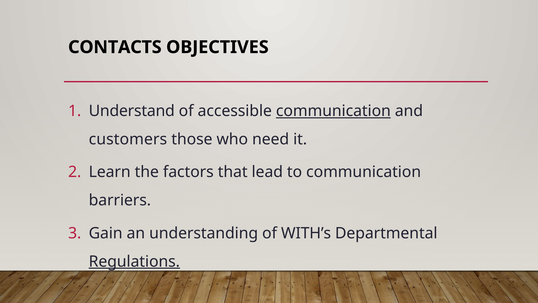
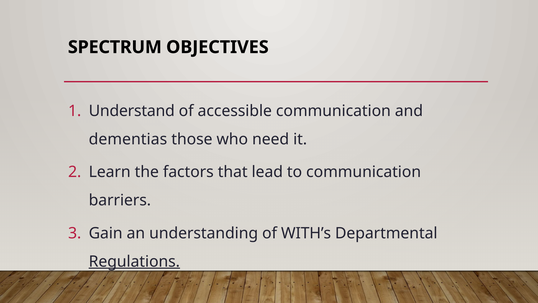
CONTACTS: CONTACTS -> SPECTRUM (115, 47)
communication underline: present -> none (333, 111)
customers: customers -> dementias (128, 139)
